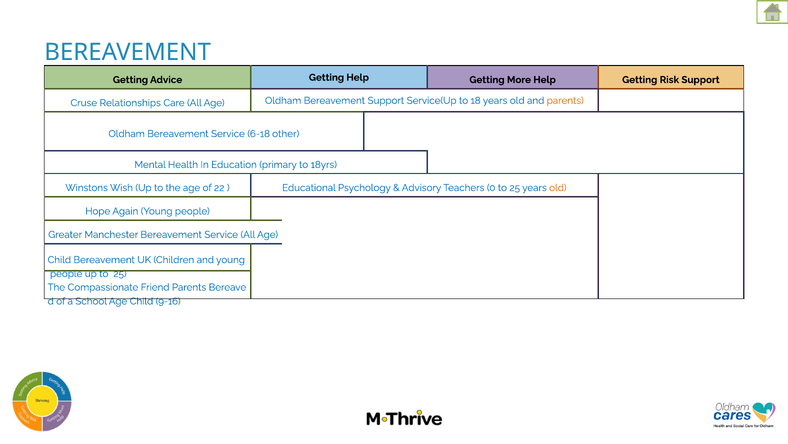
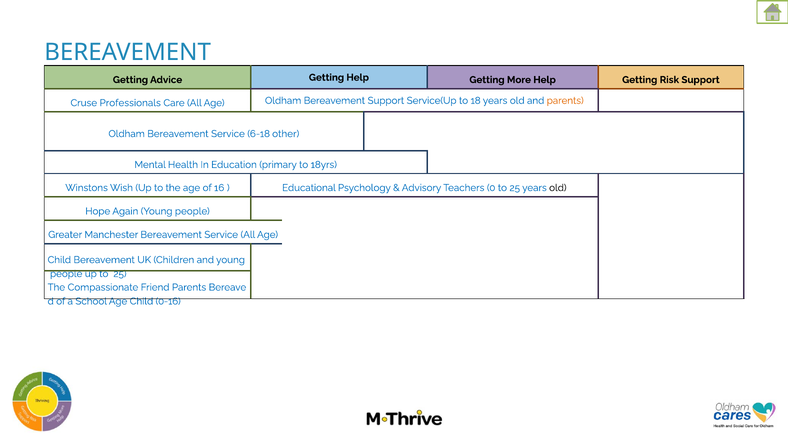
Relationships: Relationships -> Professionals (130, 103)
22: 22 -> 16 (219, 187)
old colour: orange -> black (558, 187)
9-16: 9-16 -> 0-16 (168, 301)
